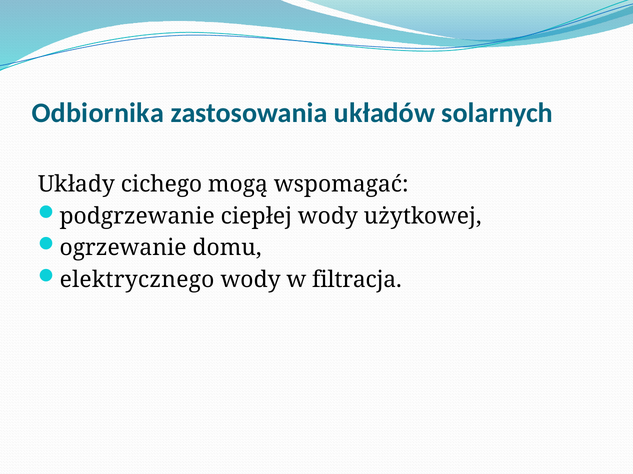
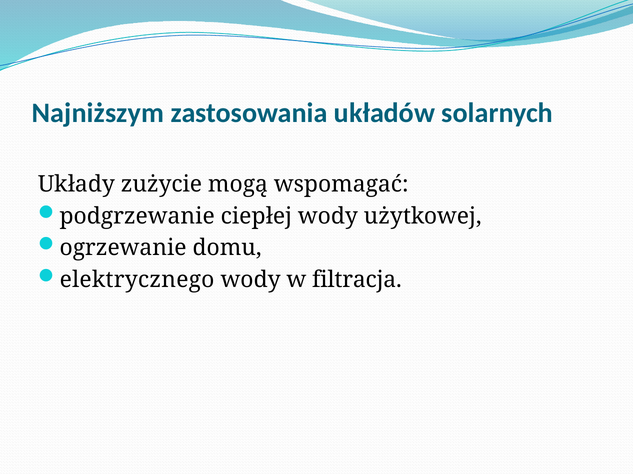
Odbiornika: Odbiornika -> Najniższym (98, 113)
cichego: cichego -> zużycie (161, 184)
